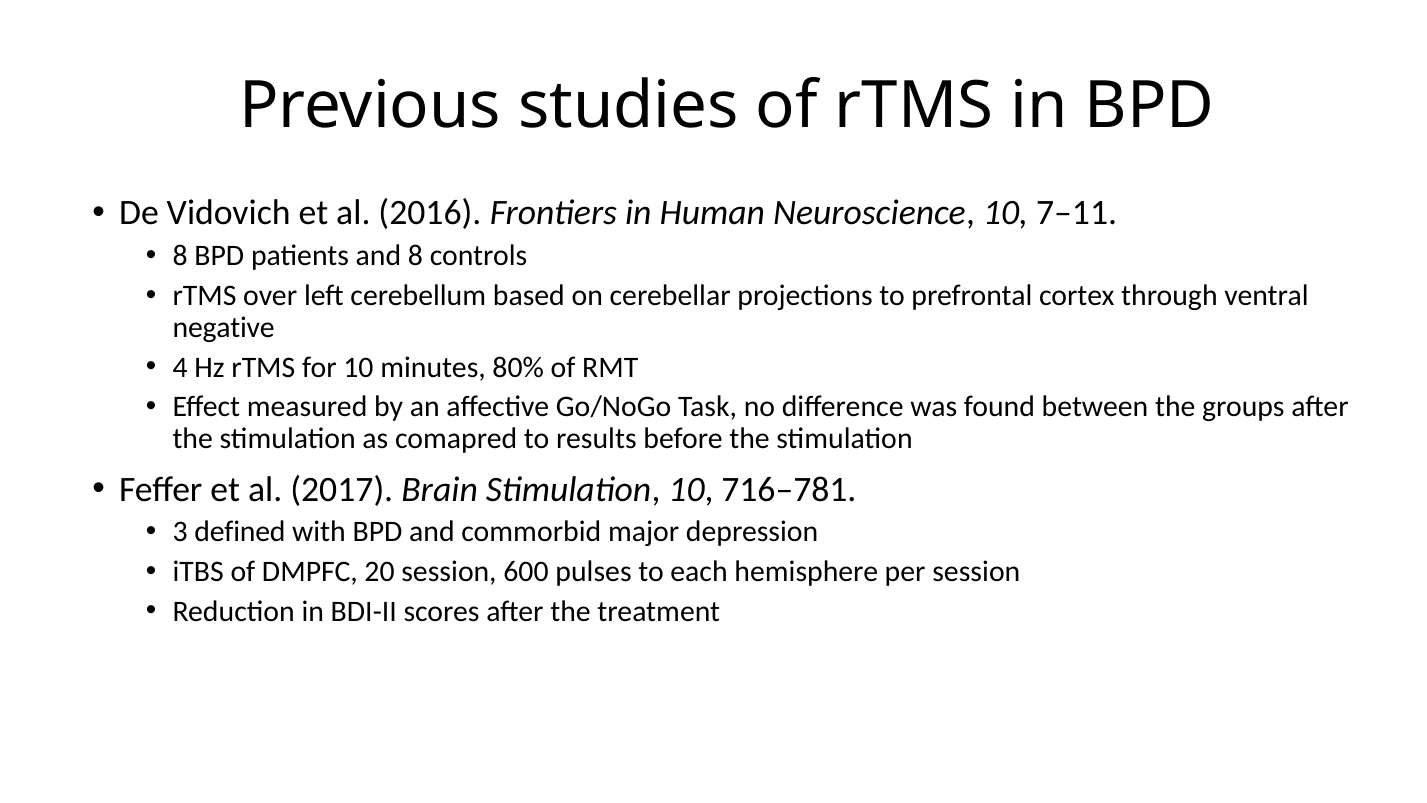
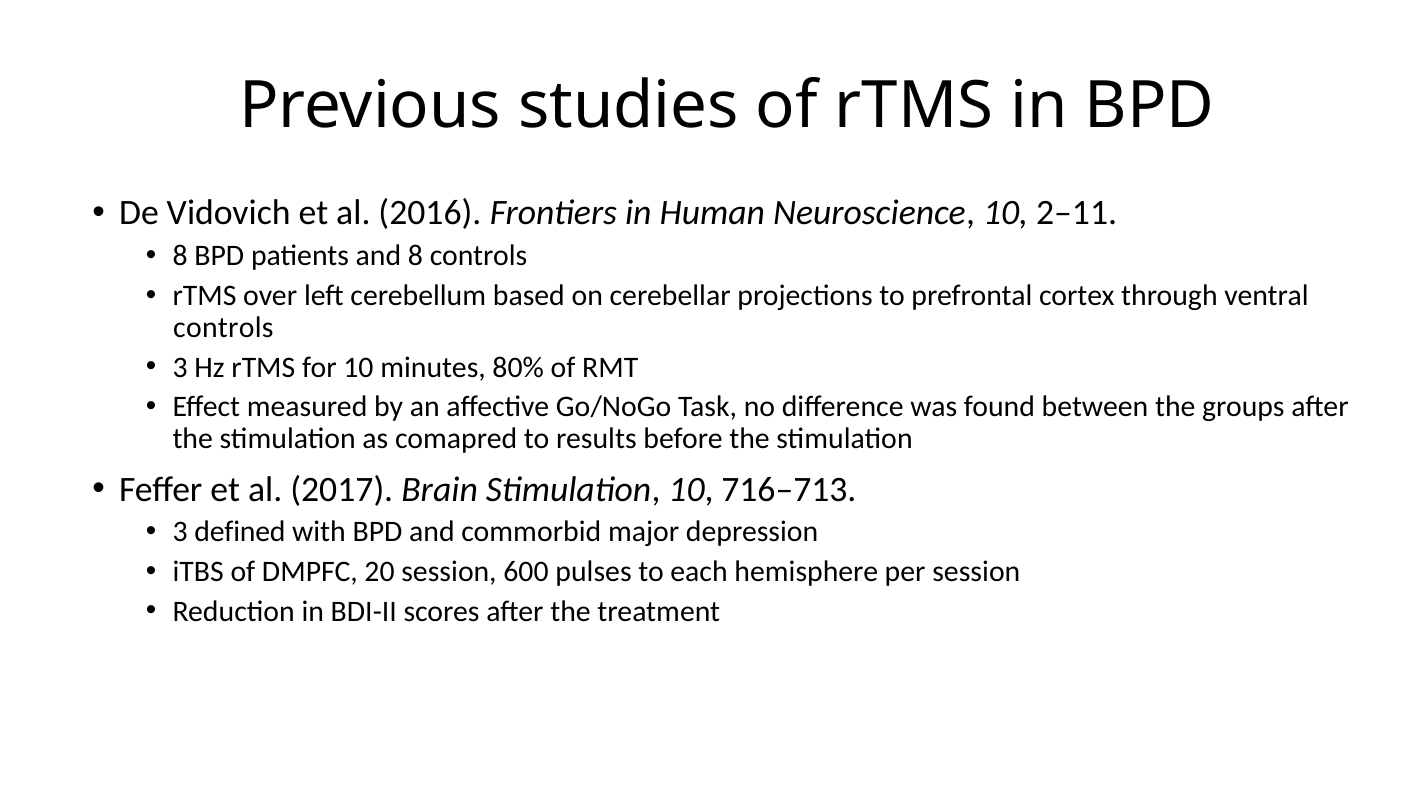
7–11: 7–11 -> 2–11 (1077, 213)
negative: negative -> controls (223, 328)
4: 4 -> 3 (180, 367)
716–781: 716–781 -> 716–713 (789, 489)
